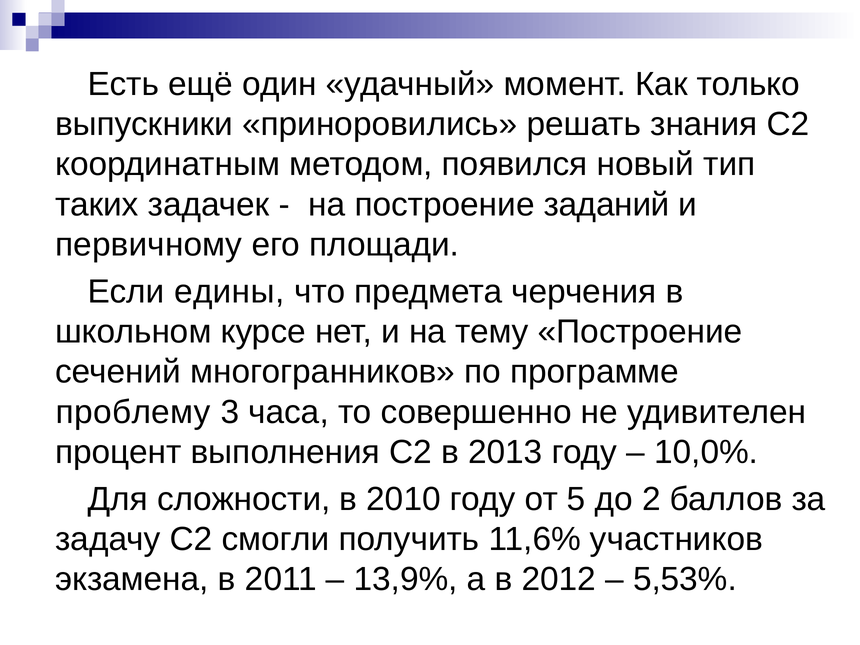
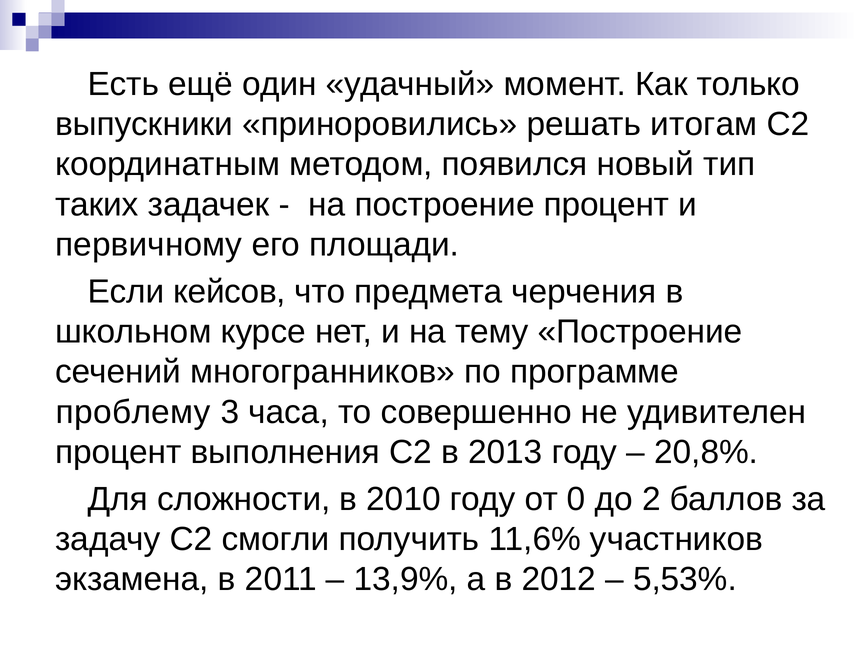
знания: знания -> итогам (704, 124)
построение заданий: заданий -> процент (607, 205)
едины: едины -> кейсов (230, 292)
10,0%: 10,0% -> 20,8% (706, 452)
5: 5 -> 0 (576, 499)
